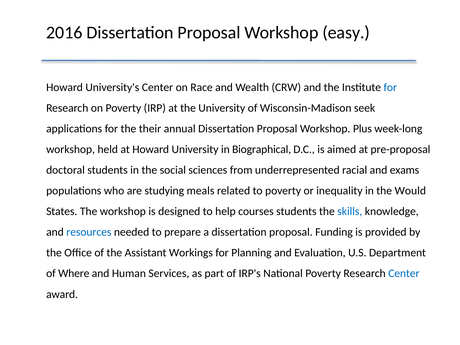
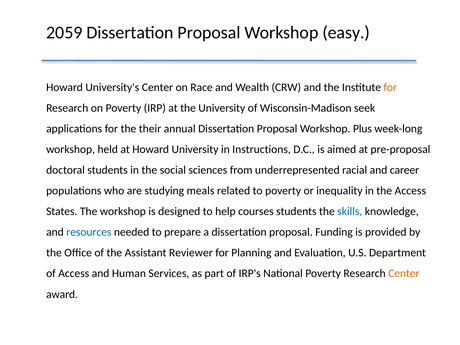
2016: 2016 -> 2059 (64, 33)
for colour: blue -> orange (390, 87)
Biographical: Biographical -> Instructions (262, 149)
exams: exams -> career (405, 170)
the Would: Would -> Access (410, 191)
Workings: Workings -> Reviewer (191, 253)
of Where: Where -> Access (74, 274)
Center colour: blue -> orange (404, 274)
